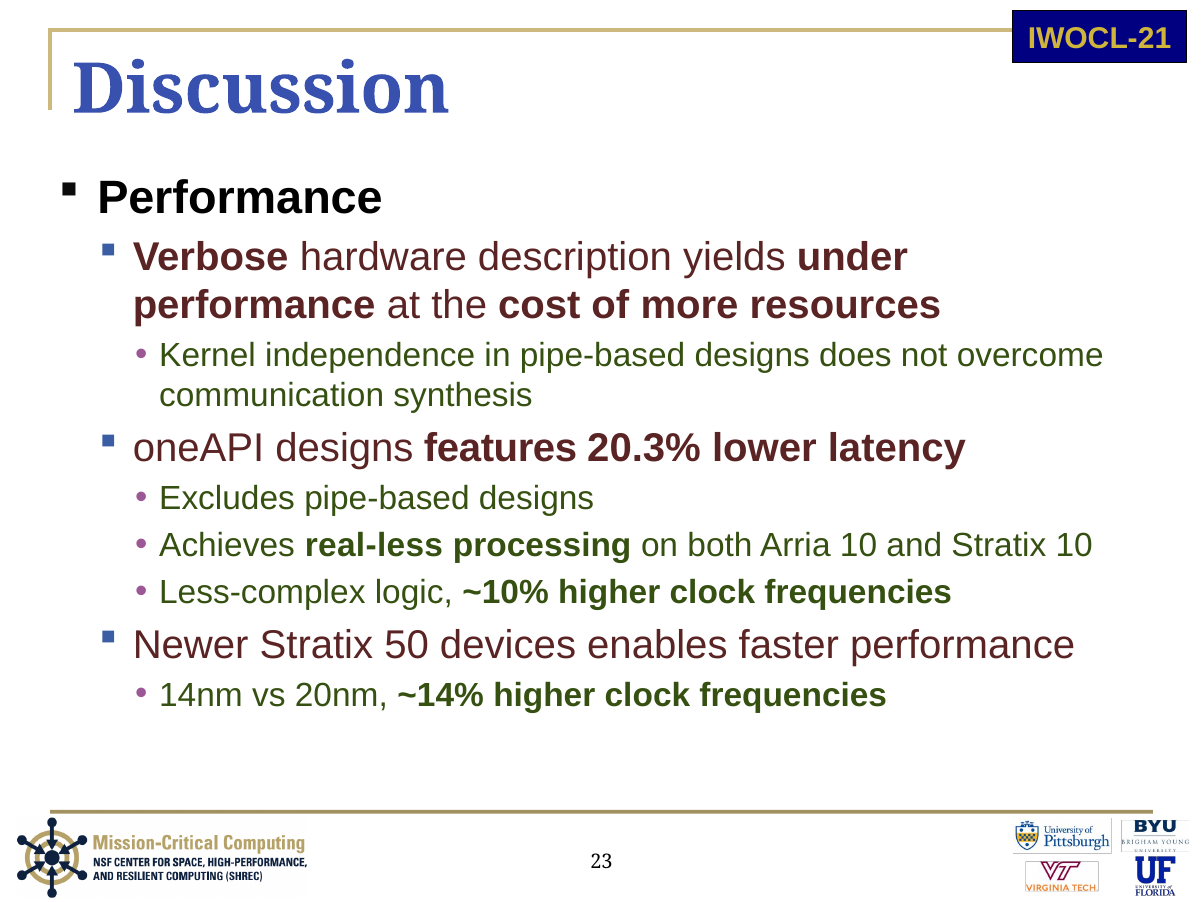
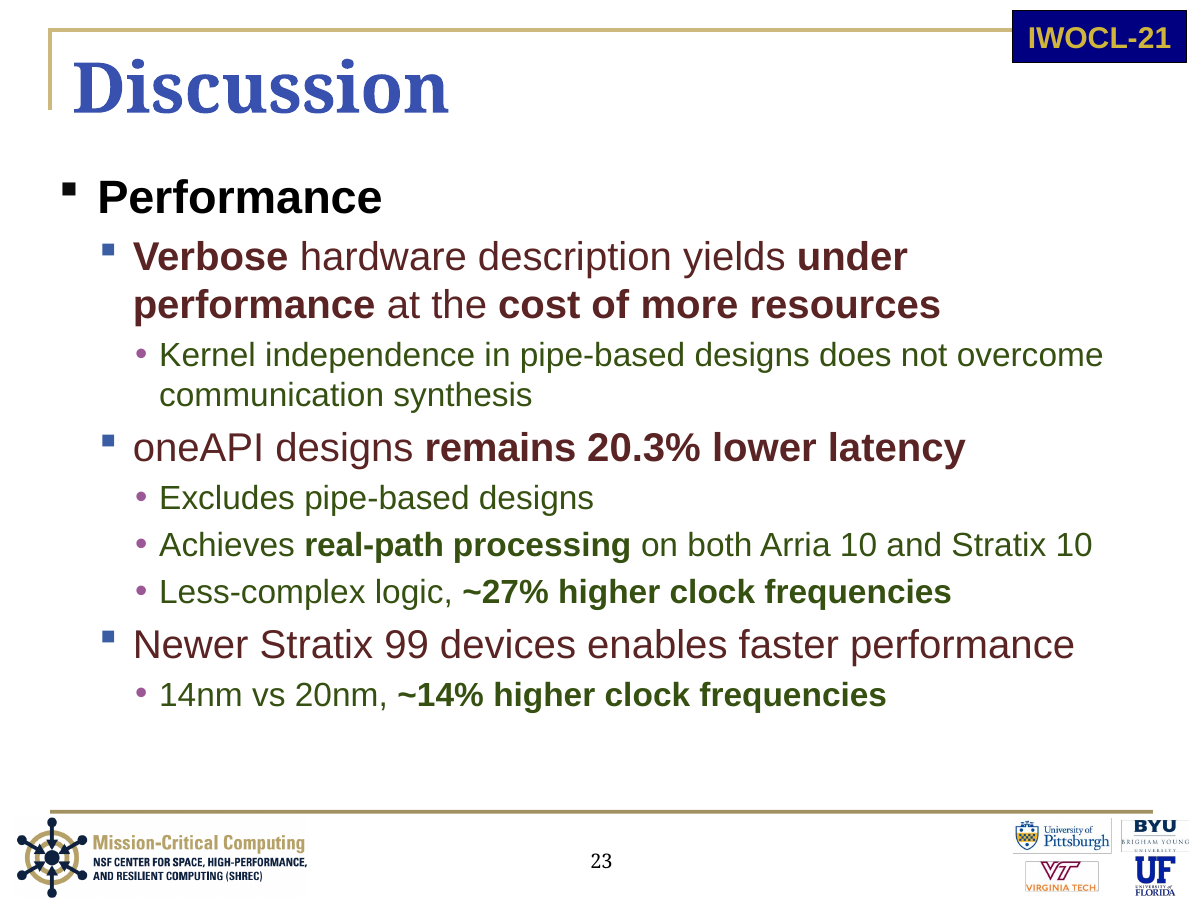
features: features -> remains (501, 449)
real-less: real-less -> real-path (374, 546)
~10%: ~10% -> ~27% (506, 593)
50: 50 -> 99 (407, 645)
